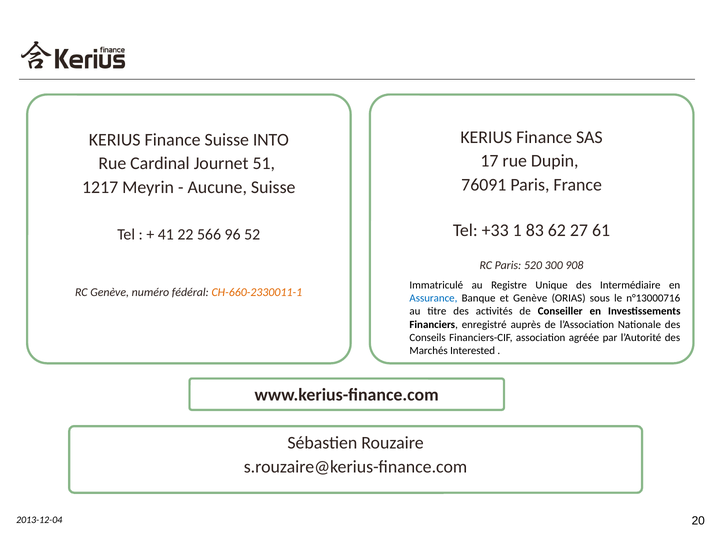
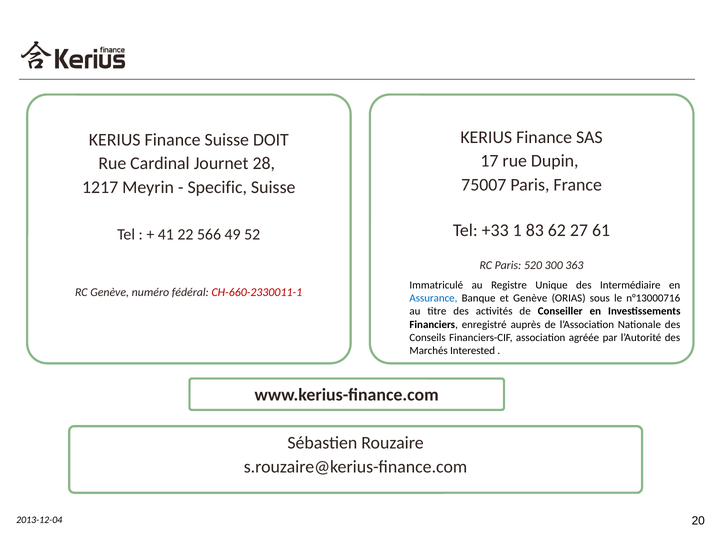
INTO: INTO -> DOIT (271, 140)
51: 51 -> 28 (264, 163)
76091: 76091 -> 75007 (484, 185)
Aucune: Aucune -> Specific (217, 187)
96: 96 -> 49 (233, 234)
908: 908 -> 363 (574, 265)
CH-660-2330011-1 colour: orange -> red (257, 292)
